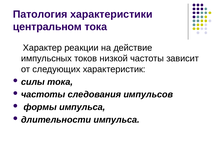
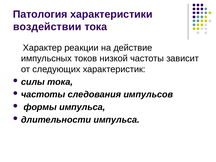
центральном: центральном -> воздействии (47, 27)
